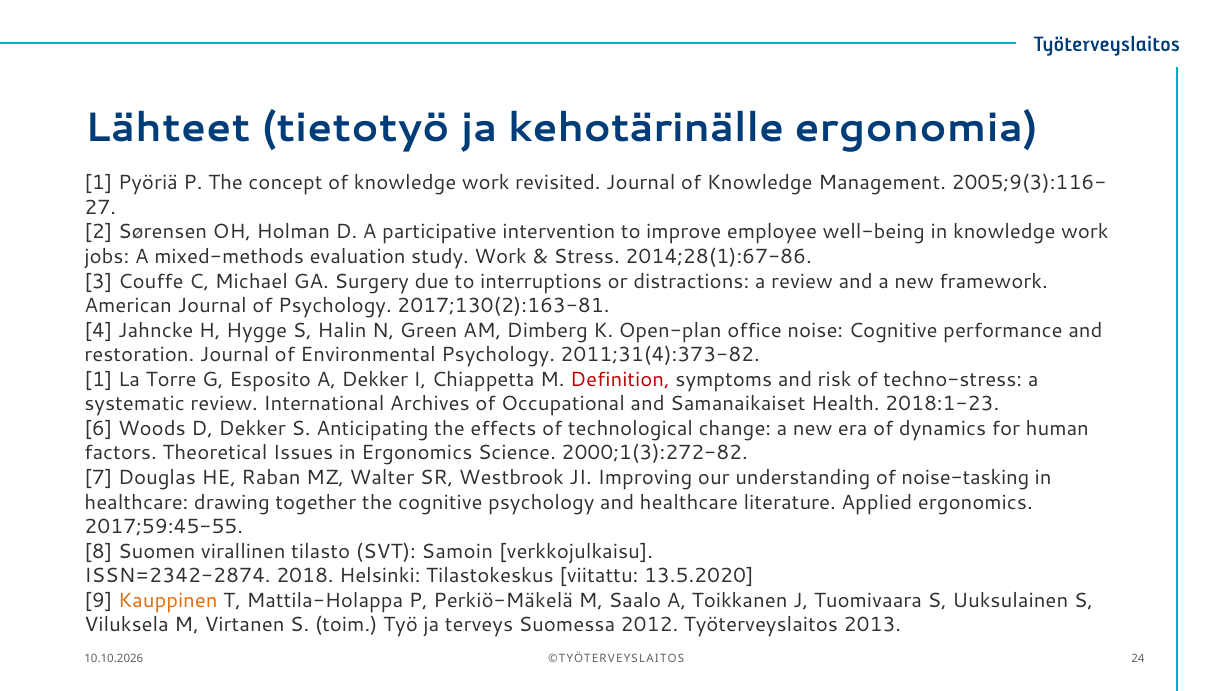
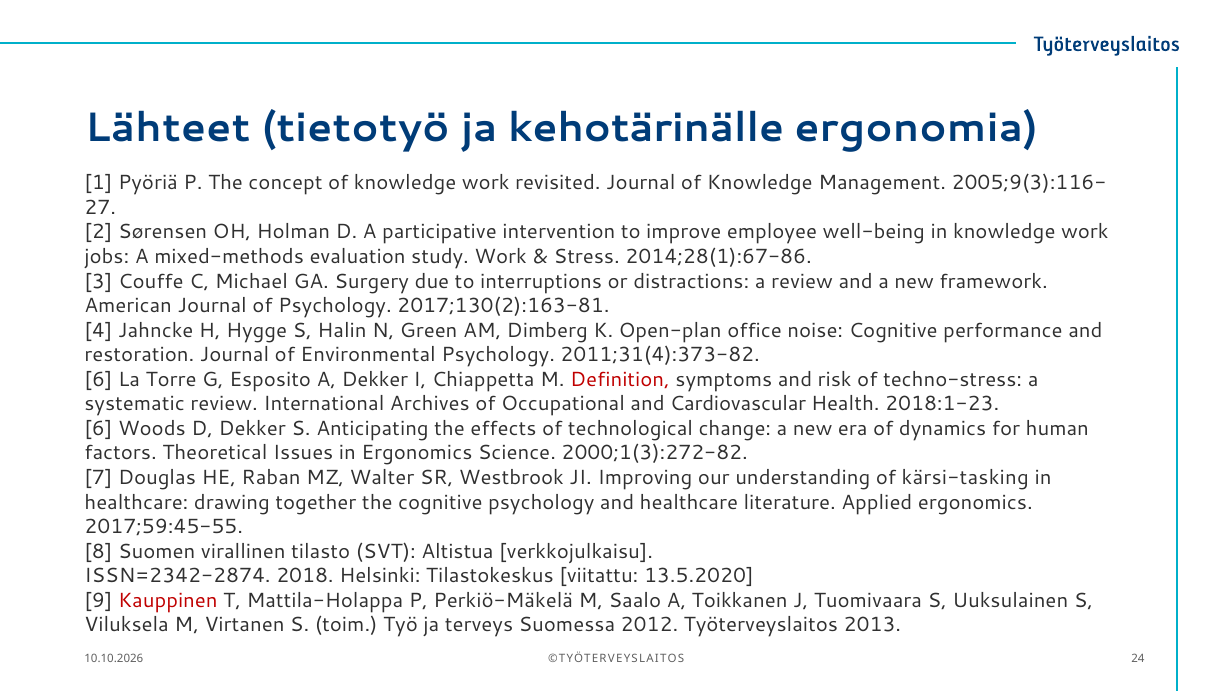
1: 1 -> 6 (99, 380)
Samanaikaiset: Samanaikaiset -> Cardiovascular (738, 404)
noise-tasking: noise-tasking -> kärsi-tasking (965, 478)
Samoin: Samoin -> Altistua (457, 552)
Kauppinen colour: orange -> red (168, 601)
